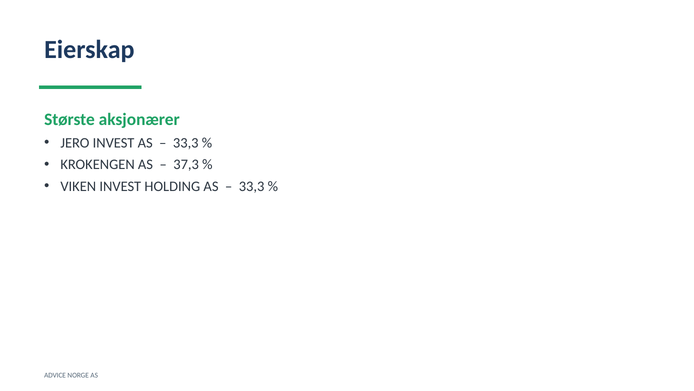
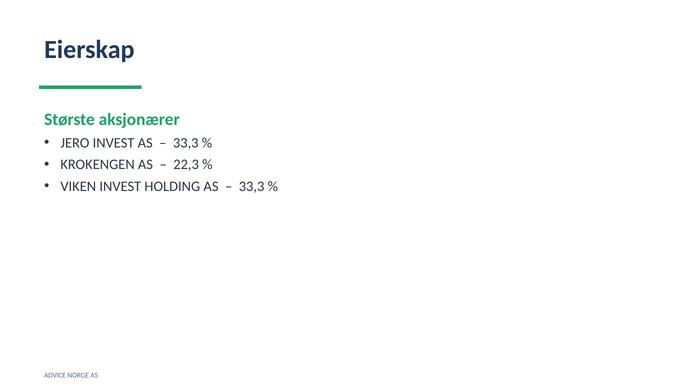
37,3: 37,3 -> 22,3 (186, 164)
